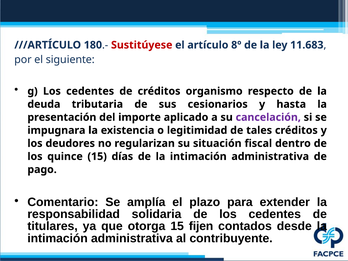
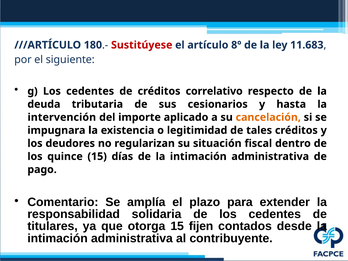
organismo: organismo -> correlativo (214, 91)
presentación: presentación -> intervención (62, 117)
cancelación colour: purple -> orange (268, 117)
